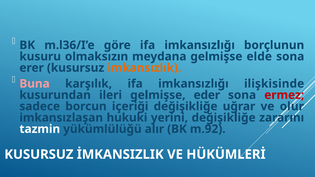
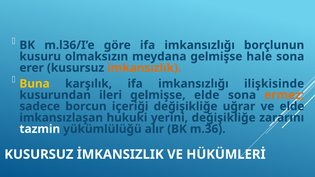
elde: elde -> hale (259, 57)
Buna colour: pink -> yellow (35, 84)
gelmişse eder: eder -> elde (207, 95)
ermez colour: red -> orange (284, 95)
ve olur: olur -> elde (292, 106)
m.92: m.92 -> m.36 (208, 129)
